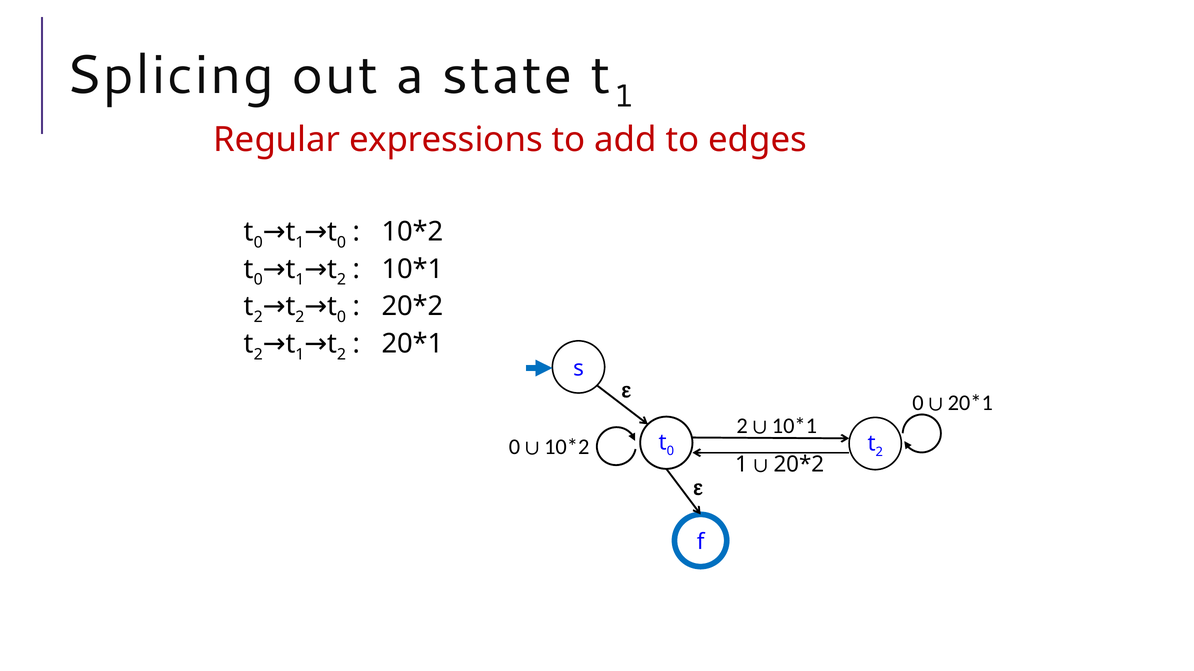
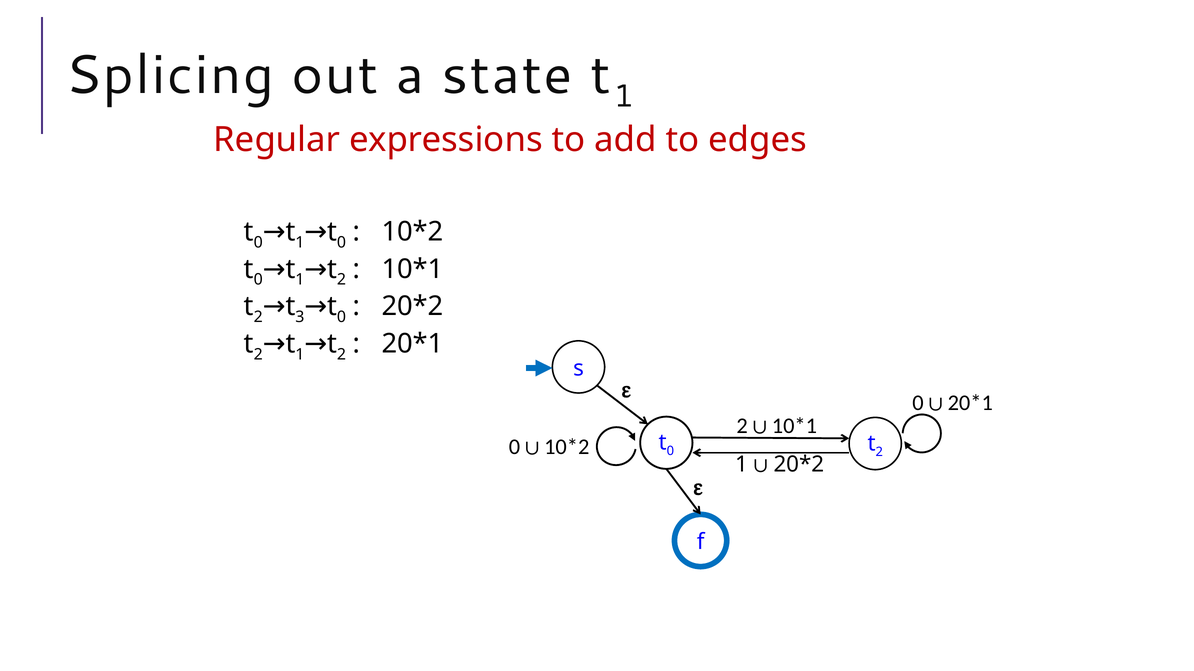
2: 2 -> 3 (300, 317)
